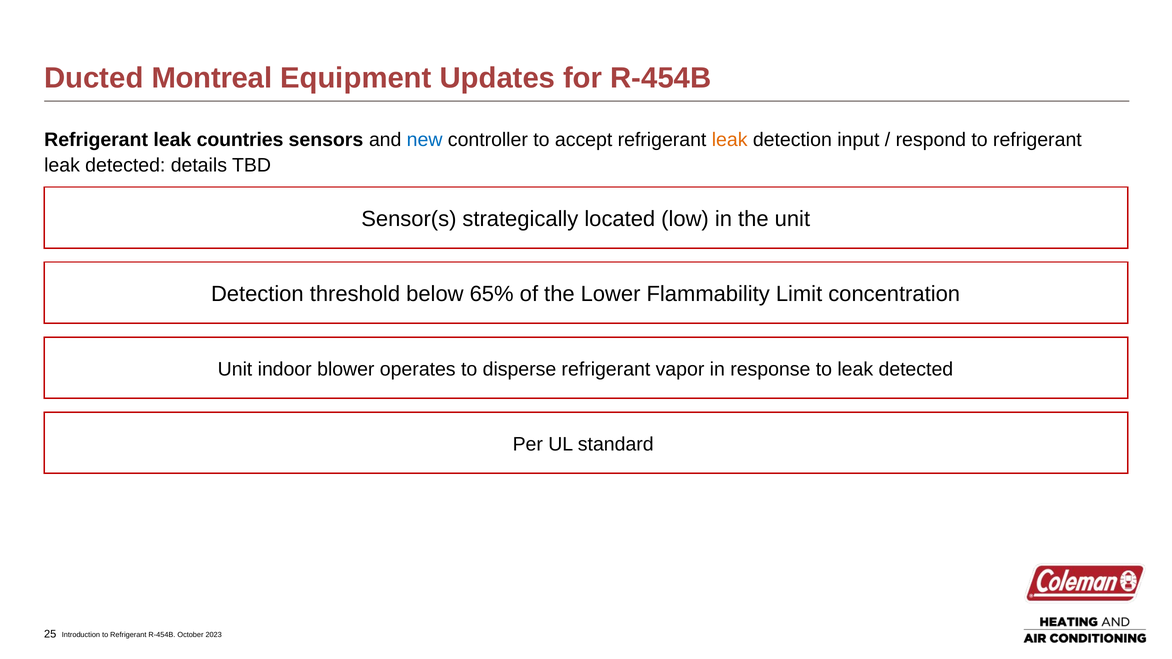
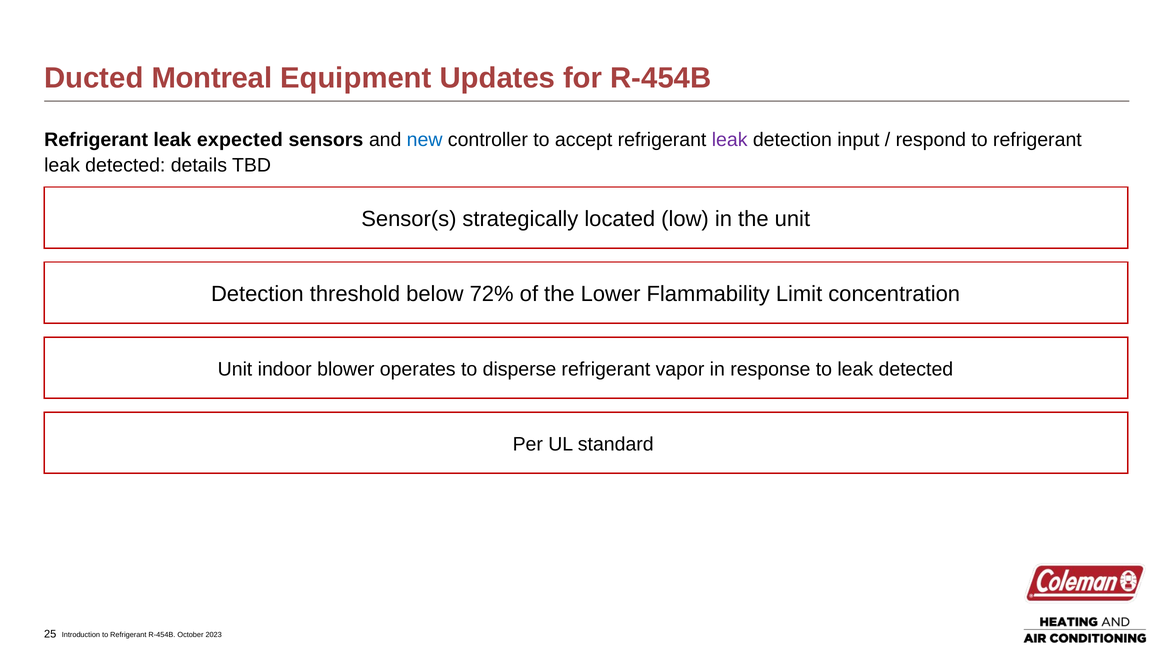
countries: countries -> expected (240, 140)
leak colour: orange -> purple (730, 140)
65%: 65% -> 72% (492, 294)
